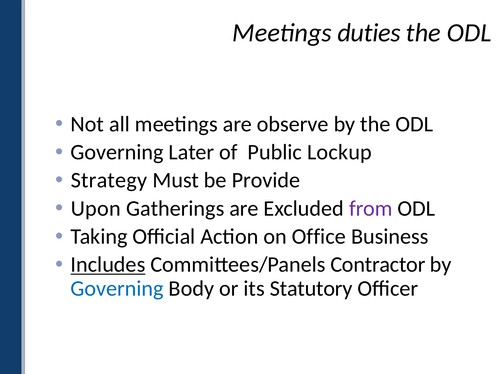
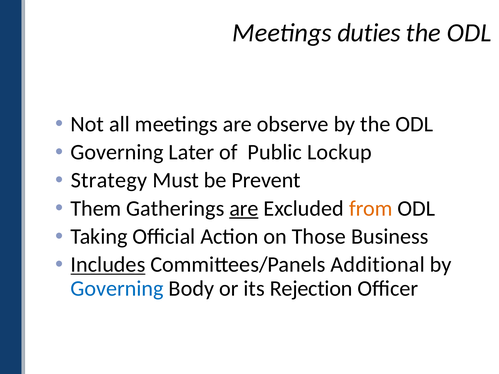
Provide: Provide -> Prevent (266, 180)
Upon: Upon -> Them (96, 209)
are underline: none -> present (244, 209)
from colour: purple -> orange (371, 209)
Office: Office -> Those (319, 237)
Contractor: Contractor -> Additional (378, 265)
Statutory: Statutory -> Rejection (311, 289)
